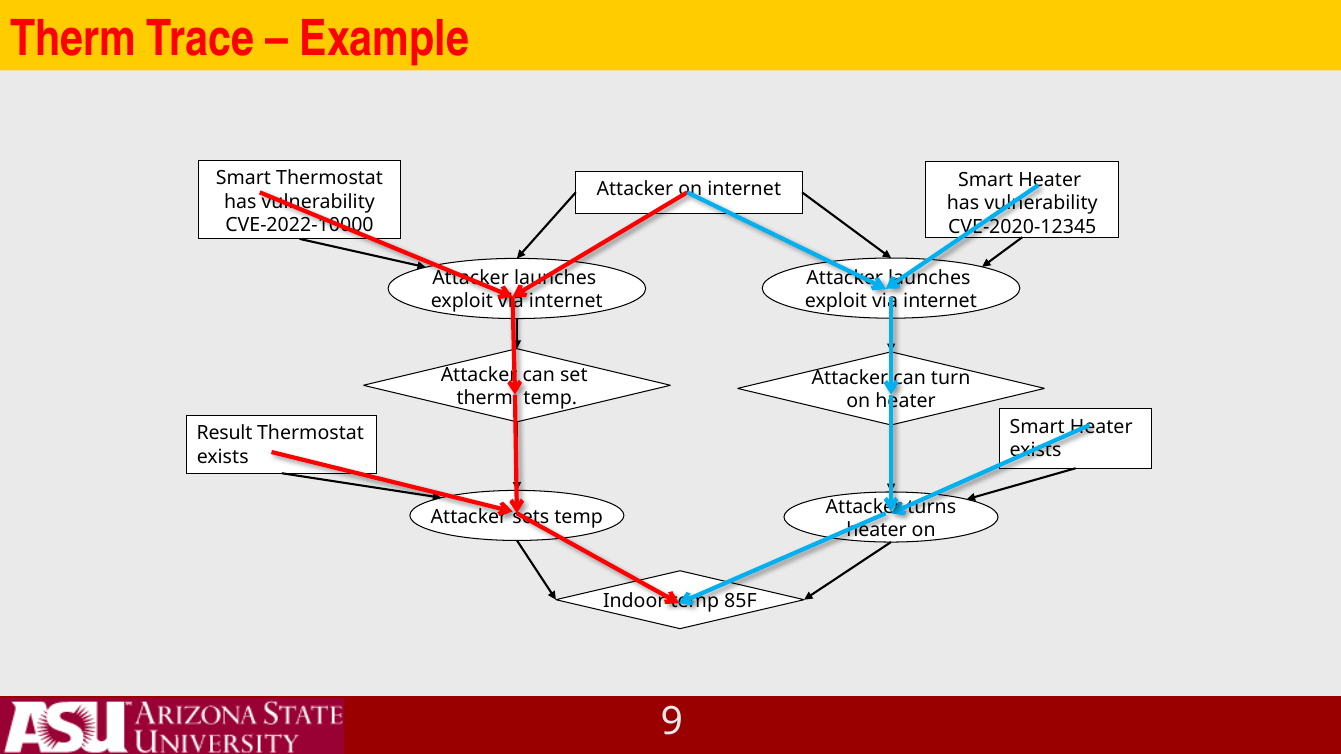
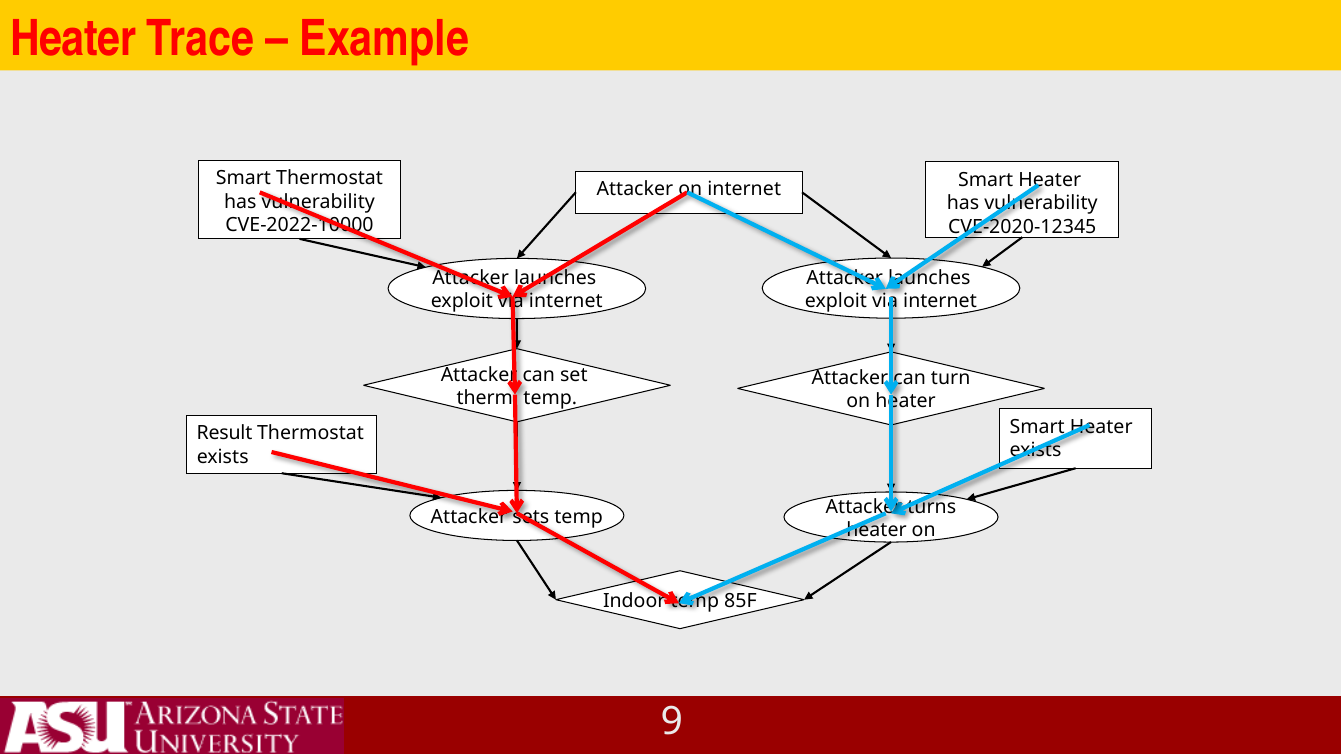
Therm: Therm -> Heater (73, 39)
